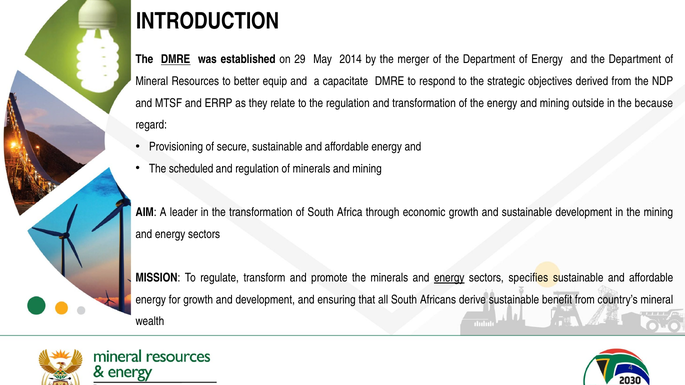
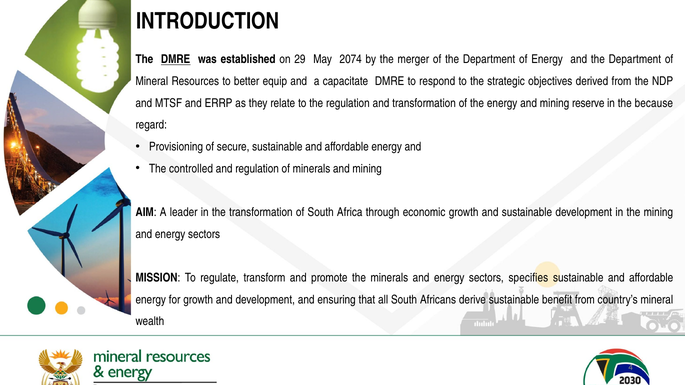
2014: 2014 -> 2074 (351, 60)
outside: outside -> reserve (588, 103)
scheduled: scheduled -> controlled (191, 169)
energy underline: present -> none (449, 278)
